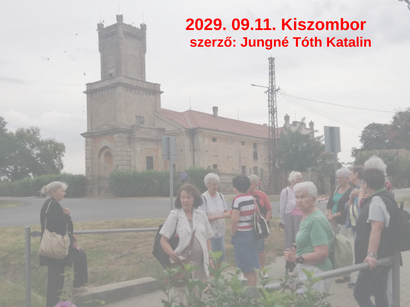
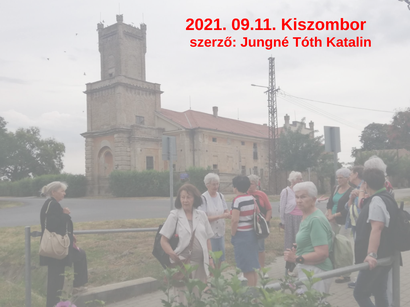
2029: 2029 -> 2021 (206, 25)
